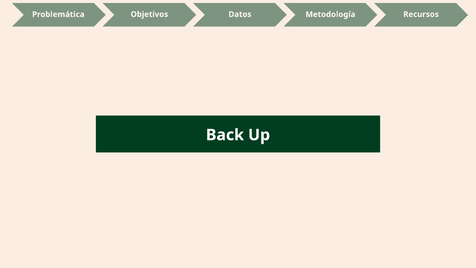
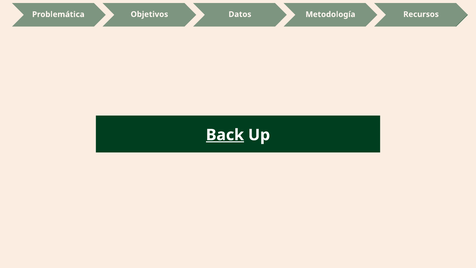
Back underline: none -> present (225, 135)
